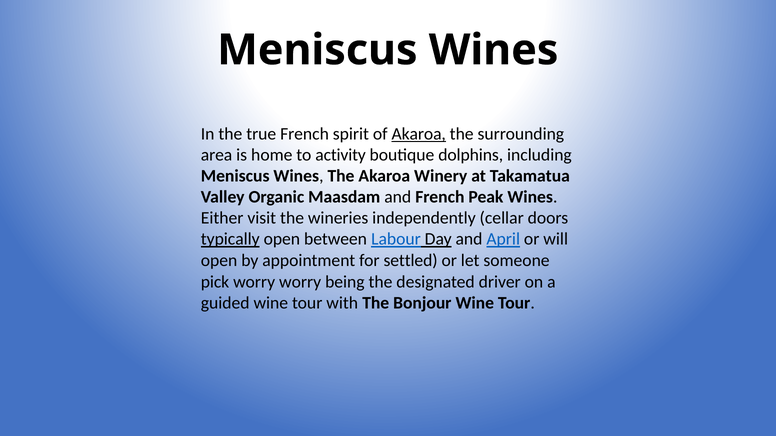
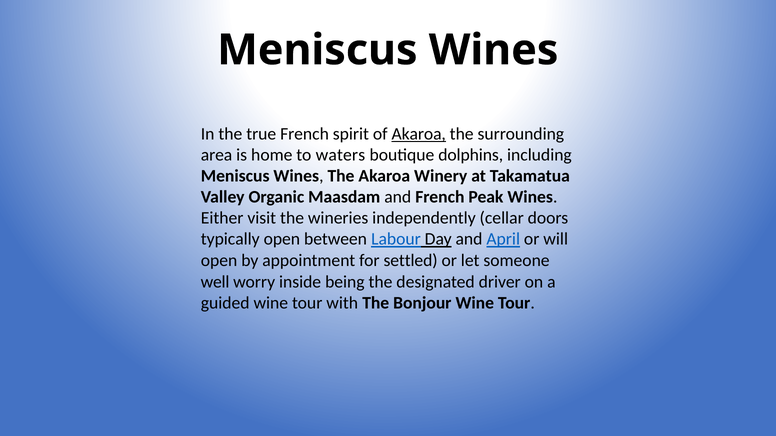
activity: activity -> waters (340, 155)
typically underline: present -> none (230, 239)
pick: pick -> well (215, 282)
worry worry: worry -> inside (300, 282)
